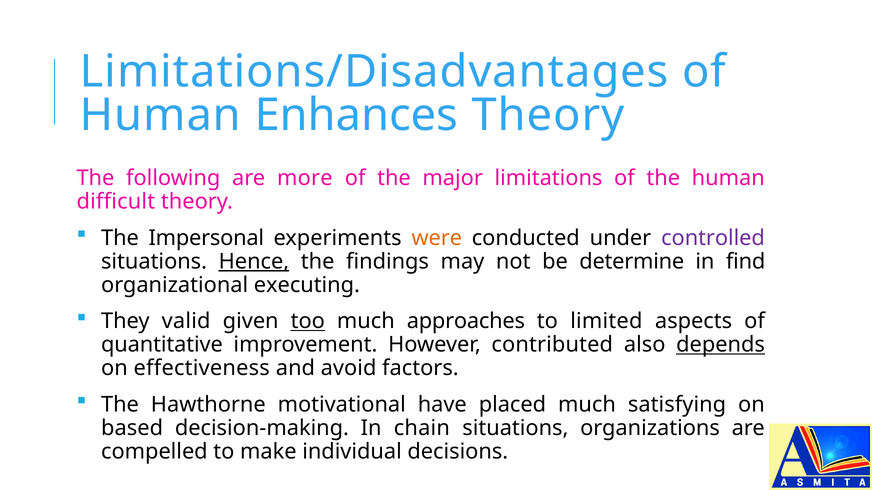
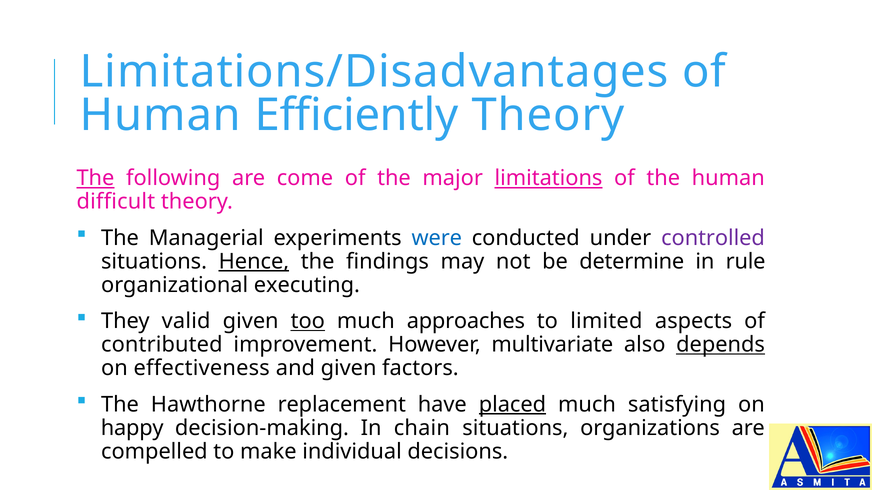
Enhances: Enhances -> Efficiently (356, 115)
The underline: none -> present (95, 178)
more: more -> come (305, 178)
limitations underline: none -> present (549, 178)
Impersonal: Impersonal -> Managerial (206, 238)
were colour: orange -> blue (437, 238)
find: find -> rule (746, 262)
quantitative: quantitative -> contributed (162, 345)
contributed: contributed -> multivariate (552, 345)
and avoid: avoid -> given (349, 369)
motivational: motivational -> replacement (342, 405)
placed underline: none -> present (512, 405)
based: based -> happy (132, 428)
